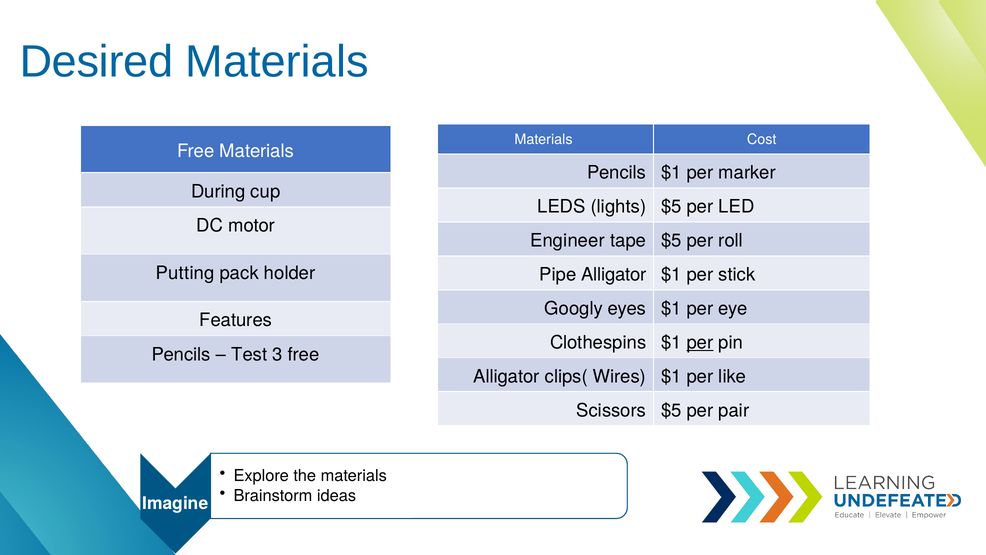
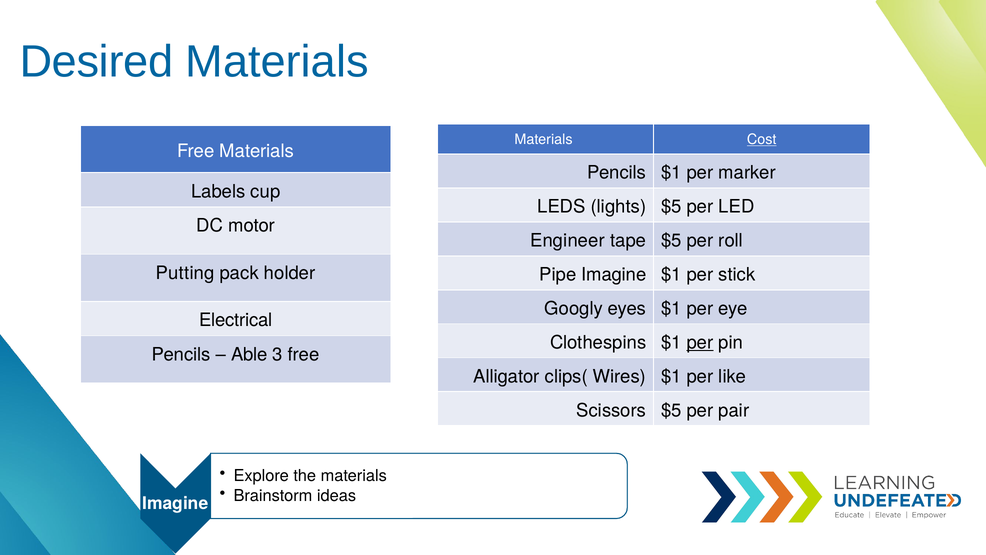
Cost underline: none -> present (762, 140)
During: During -> Labels (218, 191)
Pipe Alligator: Alligator -> Imagine (614, 275)
Features: Features -> Electrical (236, 320)
Test: Test -> Able (249, 354)
